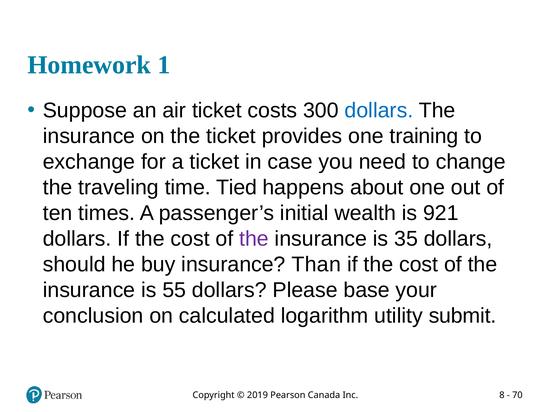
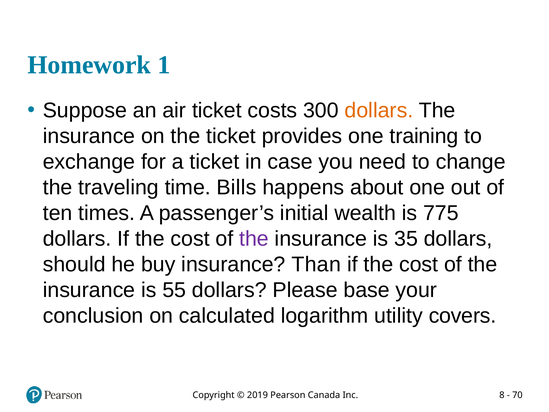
dollars colour: blue -> orange (379, 110)
Tied: Tied -> Bills (236, 187)
921: 921 -> 775 (441, 213)
submit: submit -> covers (462, 315)
